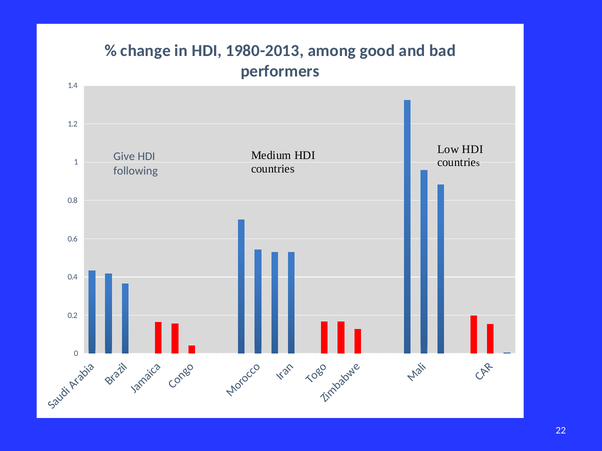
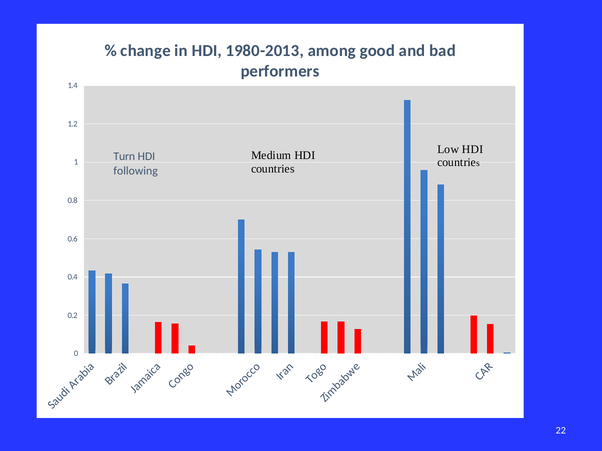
Give: Give -> Turn (124, 157)
